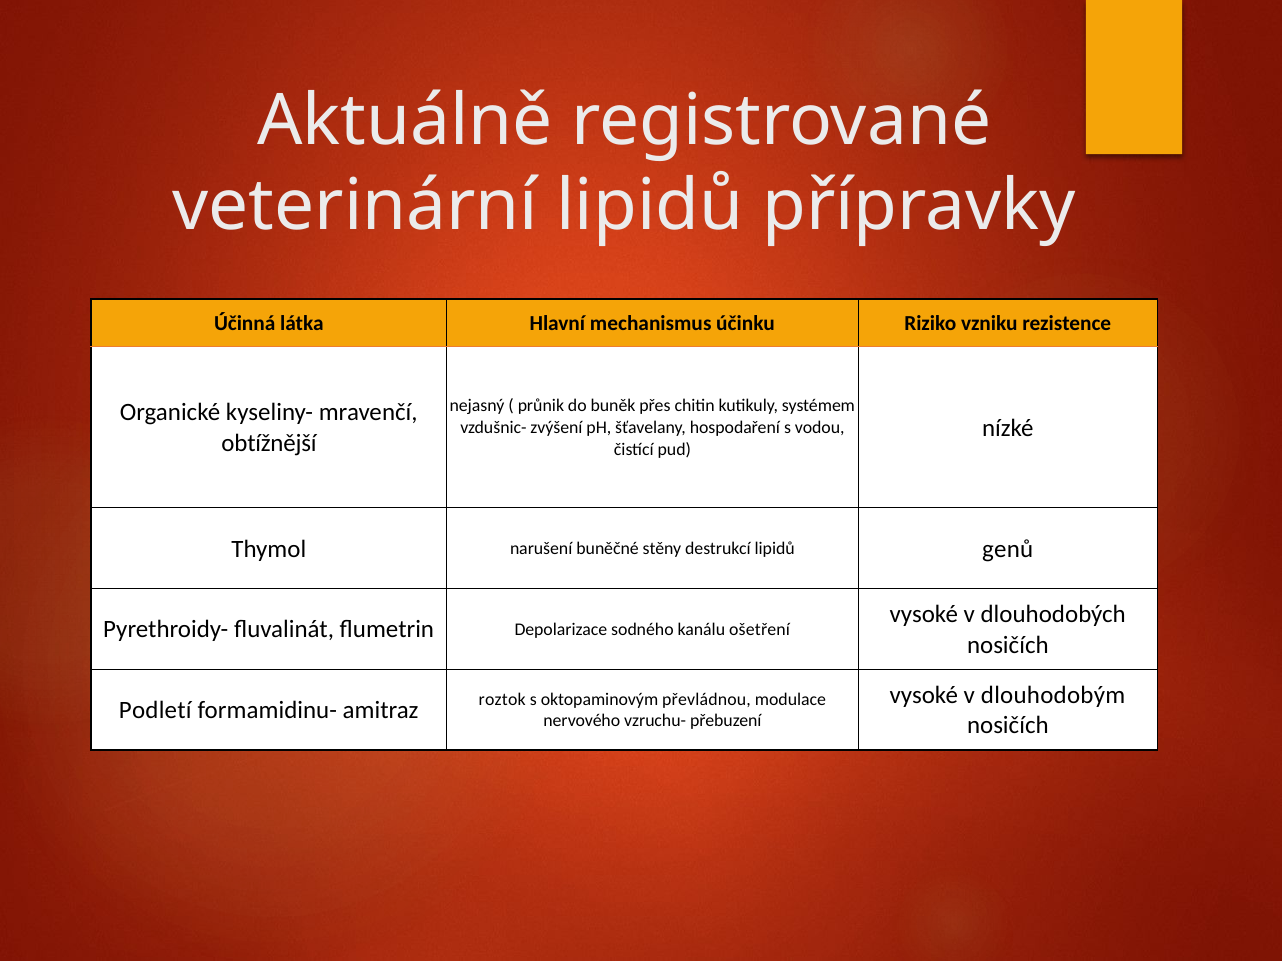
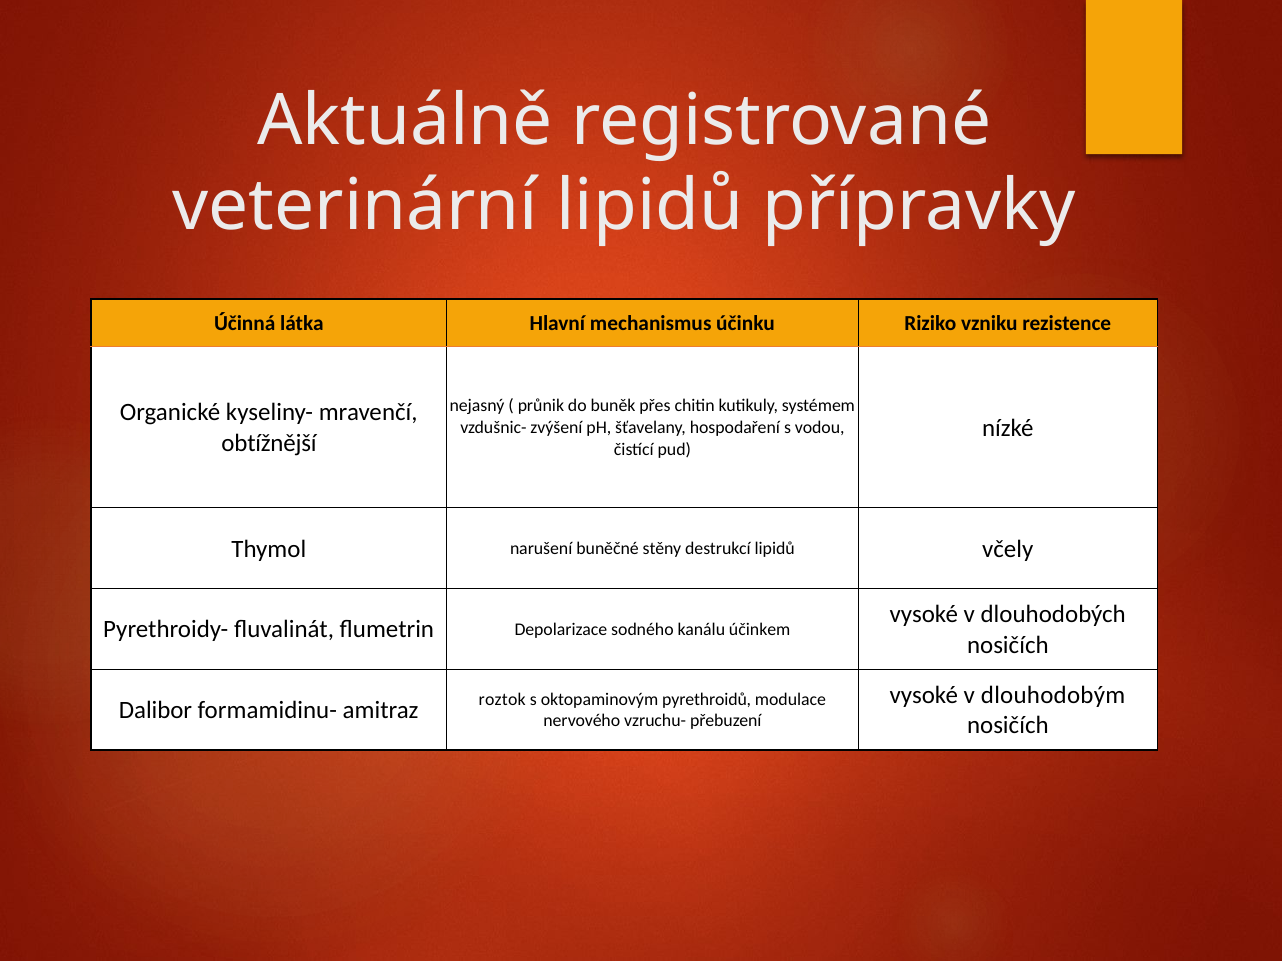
genů: genů -> včely (1008, 549)
ošetření: ošetření -> účinkem (760, 630)
Podletí: Podletí -> Dalibor (155, 711)
převládnou: převládnou -> pyrethroidů (707, 700)
